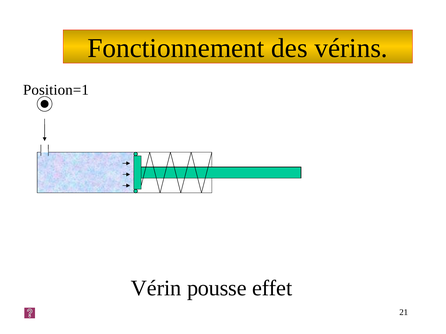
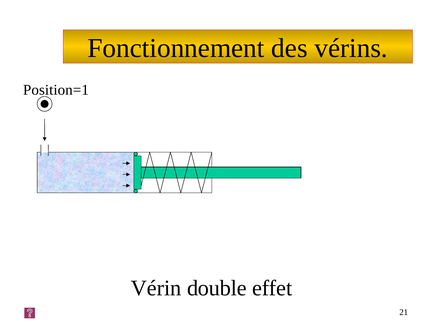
pousse: pousse -> double (217, 288)
